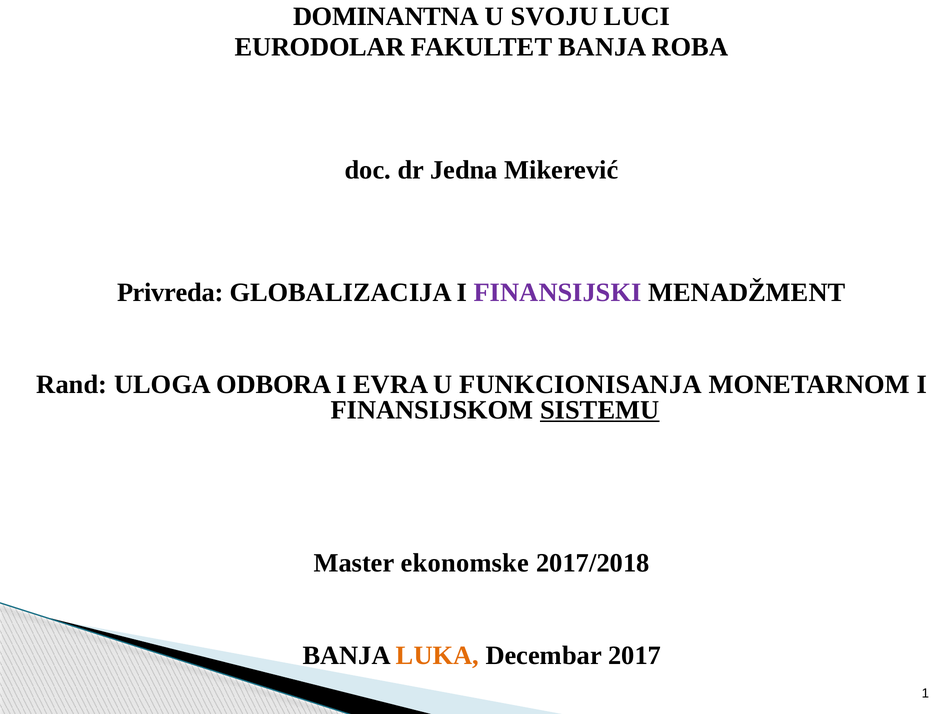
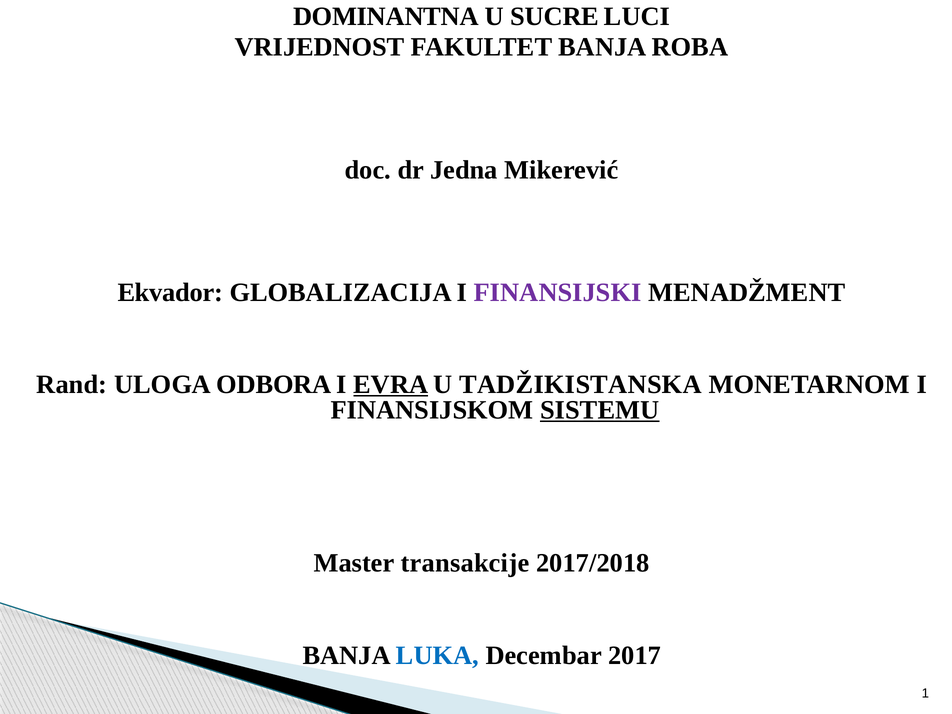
SVOJU: SVOJU -> SUCRE (555, 16)
EURODOLAR: EURODOLAR -> VRIJEDNOST (320, 47)
Privreda: Privreda -> Ekvador (170, 292)
EVRA underline: none -> present (391, 384)
FUNKCIONISANJA: FUNKCIONISANJA -> TADŽIKISTANSKA (581, 384)
ekonomske: ekonomske -> transakcije (465, 563)
LUKA colour: orange -> blue (438, 655)
